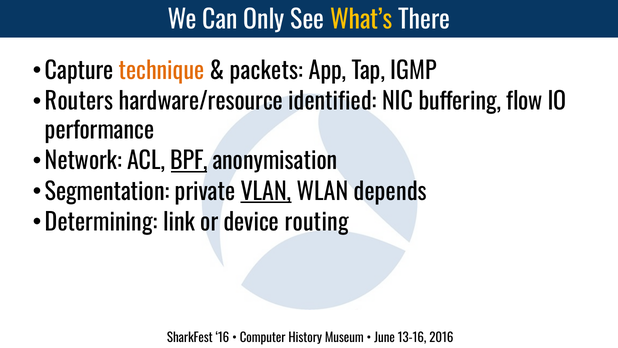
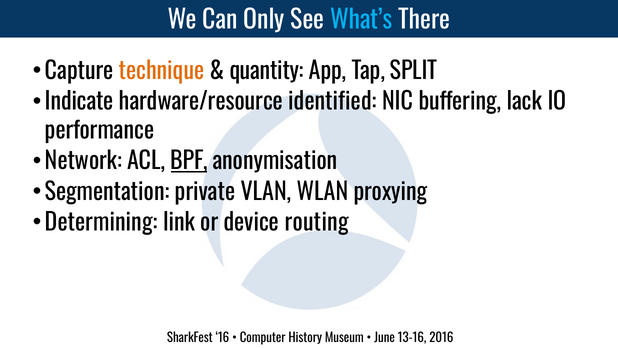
What’s colour: yellow -> light blue (361, 20)
packets: packets -> quantity (267, 71)
IGMP: IGMP -> SPLIT (414, 71)
Routers: Routers -> Indicate (79, 102)
flow: flow -> lack (524, 102)
VLAN underline: present -> none (266, 192)
depends: depends -> proxying (390, 192)
